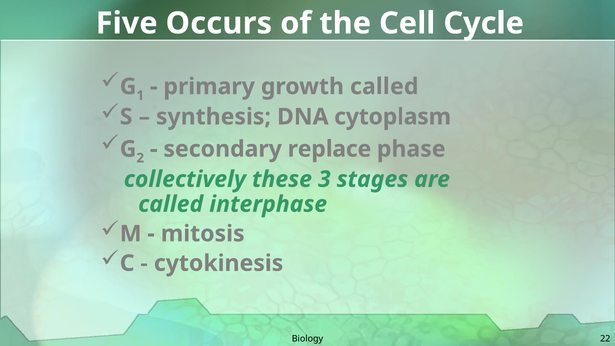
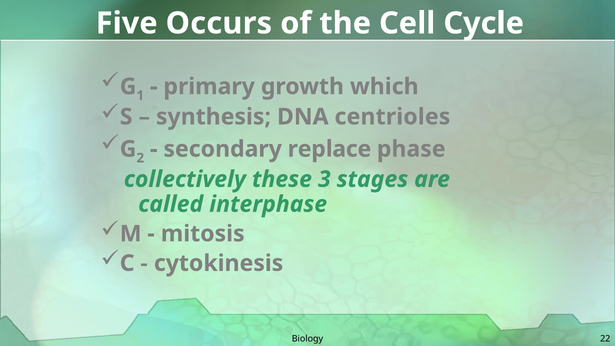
growth called: called -> which (384, 87)
cytoplasm: cytoplasm -> centrioles (392, 117)
